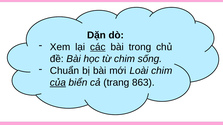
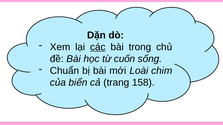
từ chim: chim -> cuốn (125, 59)
của underline: present -> none (58, 83)
863: 863 -> 158 (143, 83)
